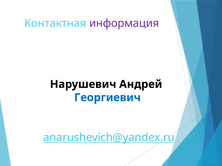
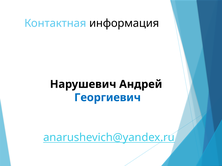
информация colour: purple -> black (124, 23)
